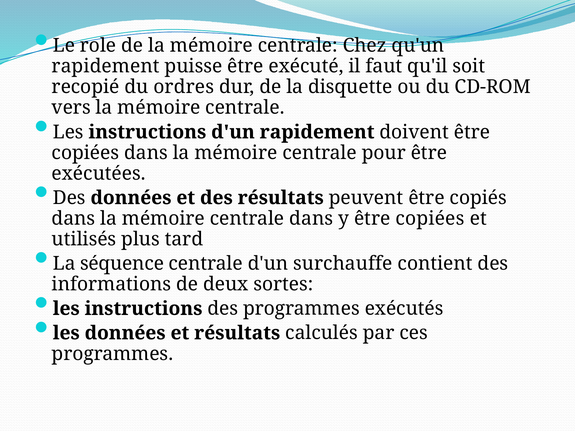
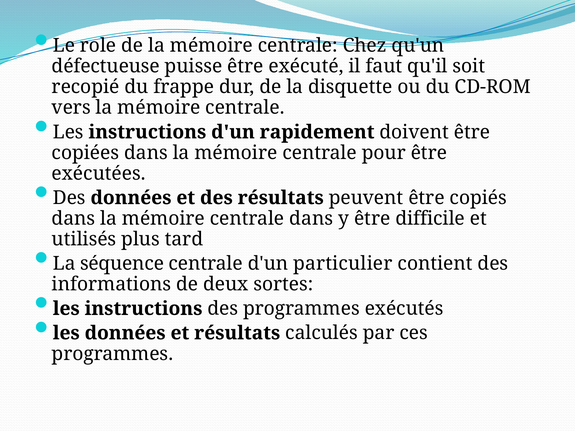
rapidement: rapidement -> défectueuse (106, 66)
ordres: ordres -> frappe (184, 87)
y être copiées: copiées -> difficile (430, 219)
surchauffe: surchauffe -> particulier (343, 264)
